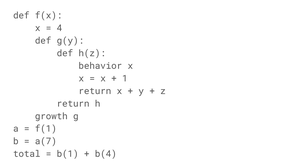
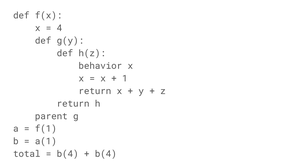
growth: growth -> parent (51, 116)
a(7: a(7 -> a(1 (46, 141)
b(1: b(1 -> b(4 (68, 154)
